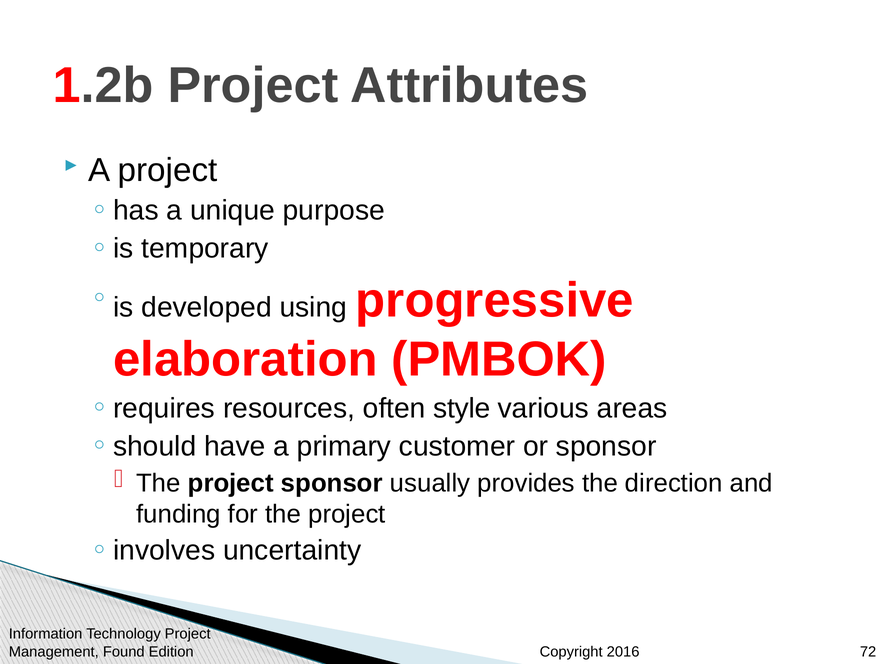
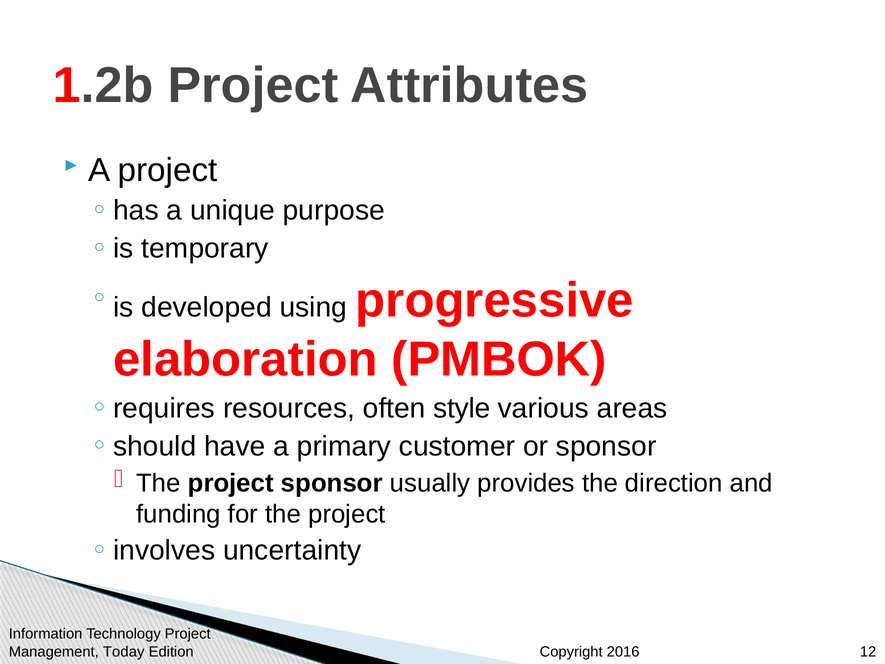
Found: Found -> Today (124, 651)
72: 72 -> 12 (868, 652)
